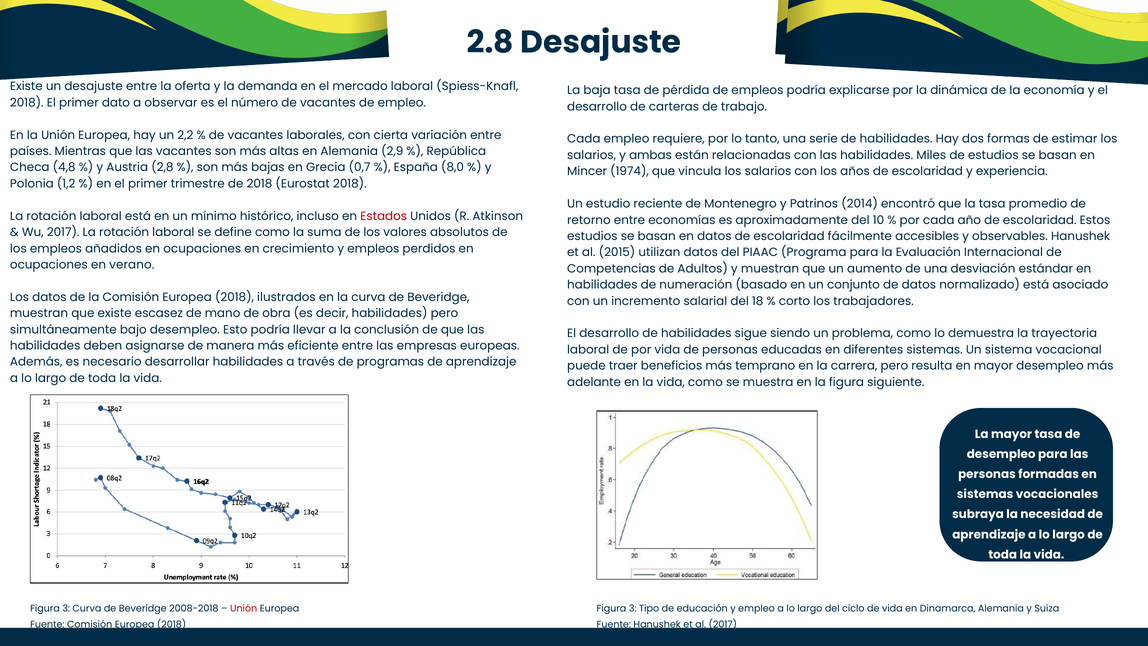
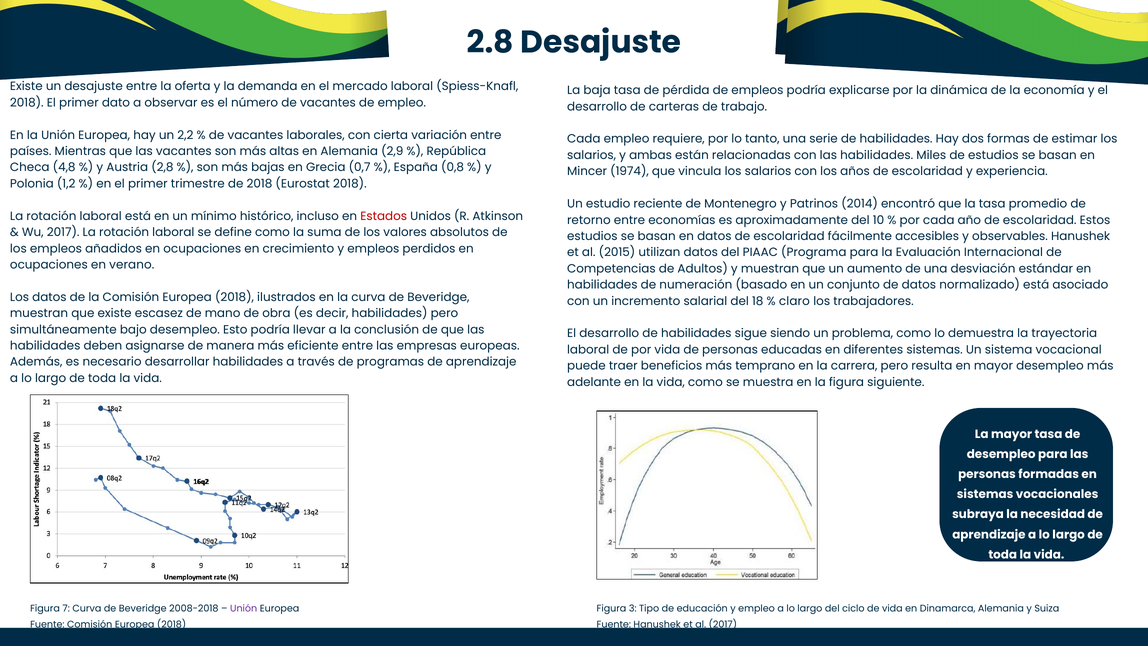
8,0: 8,0 -> 0,8 (453, 167)
corto: corto -> claro (794, 301)
3: 3 -> 7 (66, 608)
Unión colour: red -> purple (244, 608)
